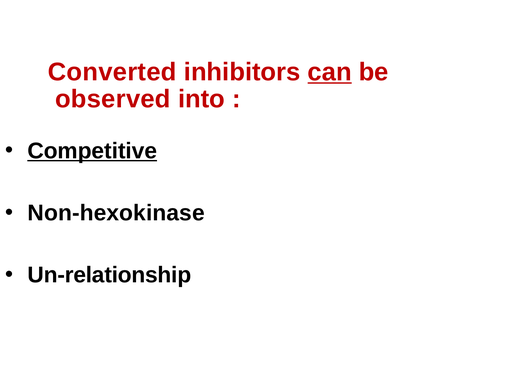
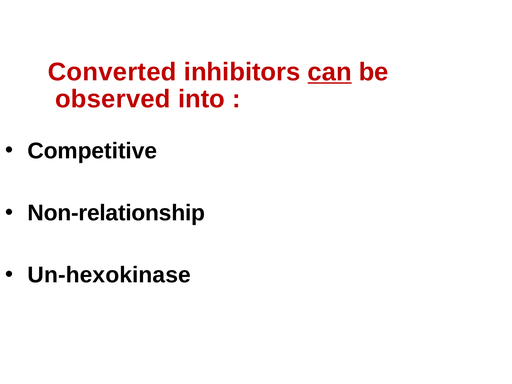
Competitive underline: present -> none (92, 151)
Non-hexokinase: Non-hexokinase -> Non-relationship (116, 213)
Un-relationship: Un-relationship -> Un-hexokinase (109, 275)
